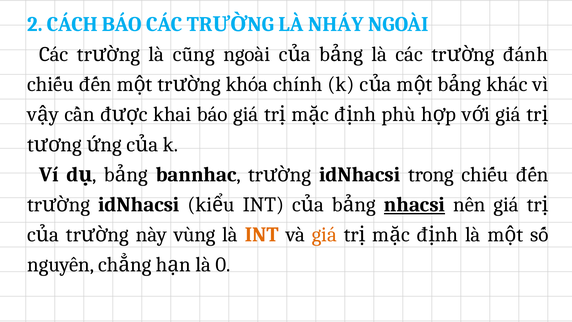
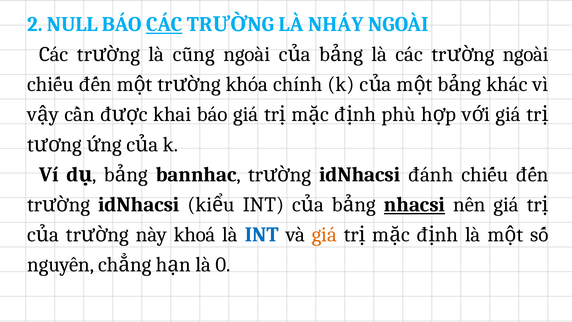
CÁCH: CÁCH -> NULL (72, 24)
CÁC underline: none -> present (164, 24)
đánh: đánh -> ngoài (526, 54)
trong: trong -> đánh (431, 174)
vùng: vùng -> khoá (195, 234)
INT colour: orange -> blue (262, 234)
